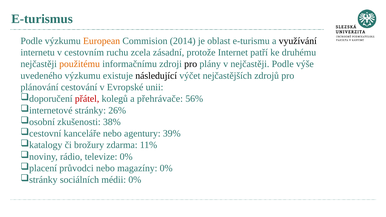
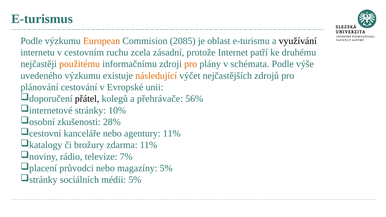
2014: 2014 -> 2085 (183, 41)
pro colour: black -> orange (191, 64)
v nejčastěji: nejčastěji -> schémata (250, 64)
následující colour: black -> orange (156, 76)
přátel colour: red -> black (87, 99)
26%: 26% -> 10% (117, 110)
38%: 38% -> 28% (112, 122)
agentury 39%: 39% -> 11% (172, 134)
televize 0%: 0% -> 7% (126, 157)
magazíny 0%: 0% -> 5% (166, 168)
médii 0%: 0% -> 5% (135, 180)
